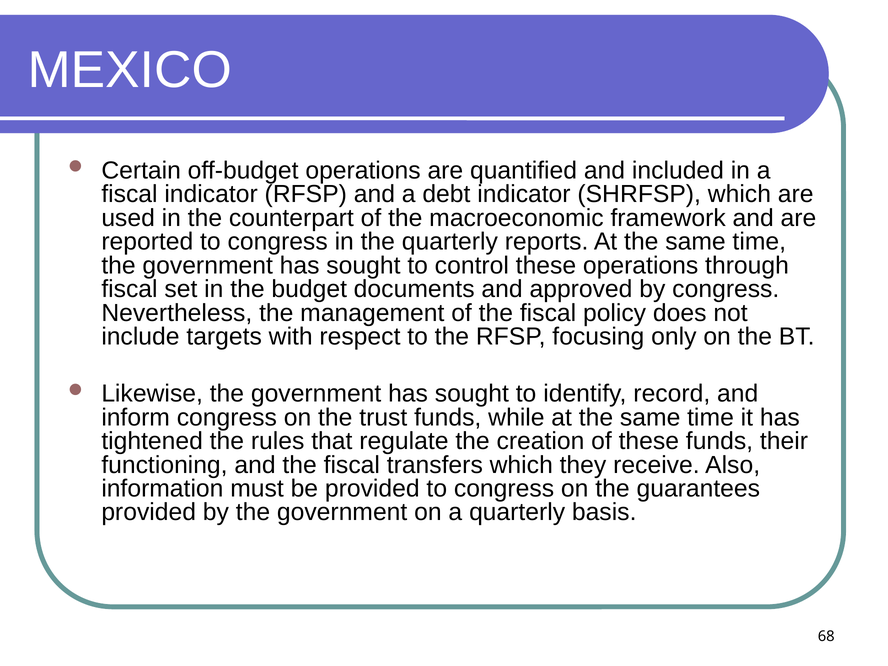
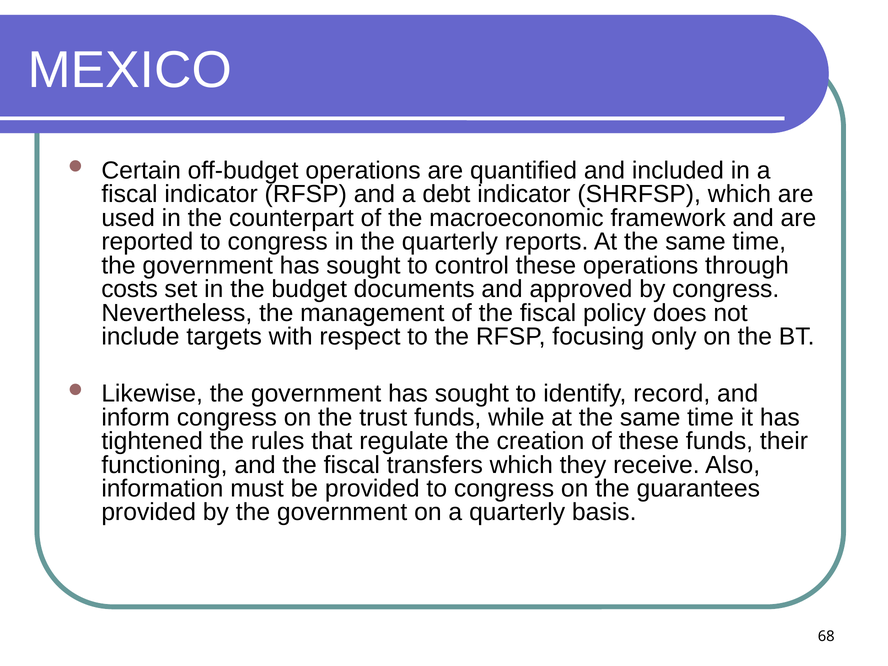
fiscal: fiscal -> costs (130, 289)
